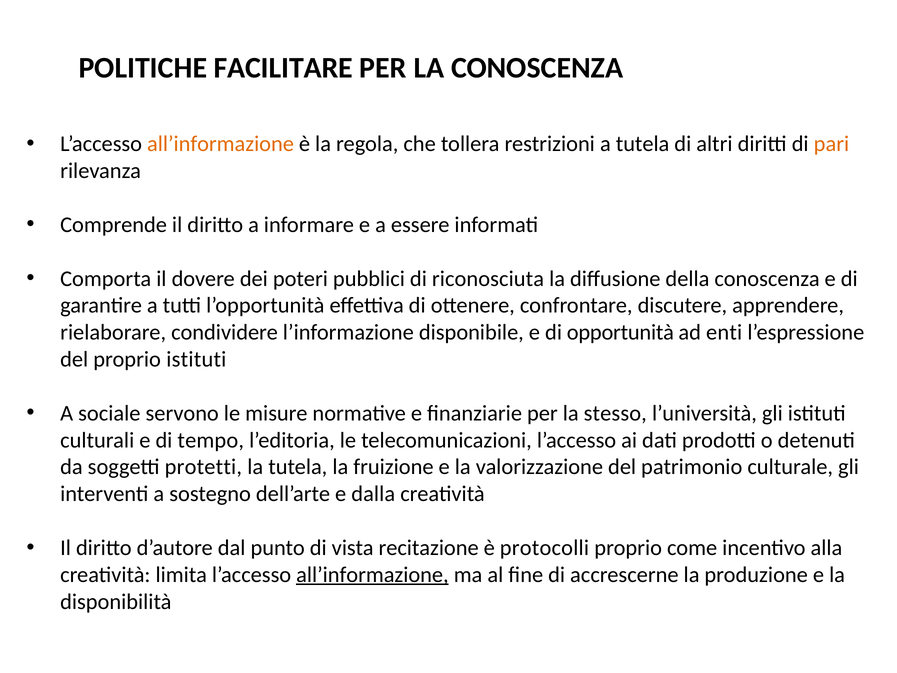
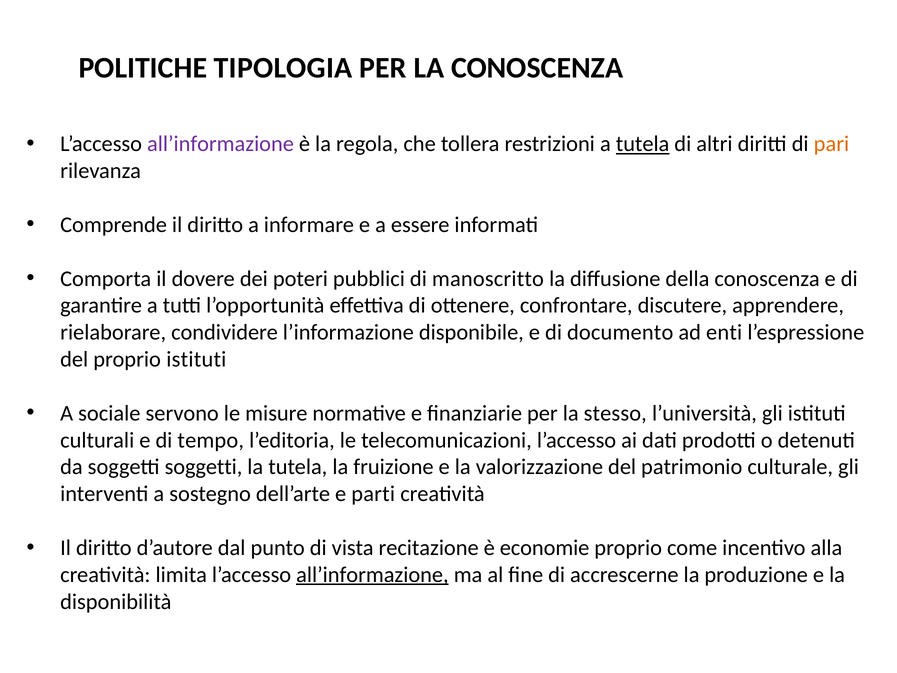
FACILITARE: FACILITARE -> TIPOLOGIA (283, 68)
all’informazione colour: orange -> purple (221, 144)
tutela underline: none -> present (643, 144)
riconosciuta: riconosciuta -> manoscritto (488, 279)
opportunità: opportunità -> documento (620, 332)
soggetti protetti: protetti -> soggetti (204, 467)
dalla: dalla -> parti (373, 494)
protocolli: protocolli -> economie (545, 548)
